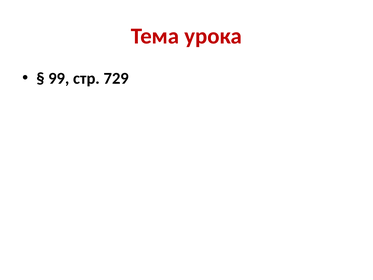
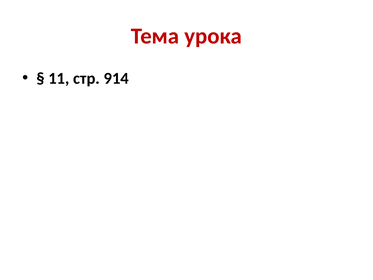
99: 99 -> 11 (59, 78)
729: 729 -> 914 (116, 78)
